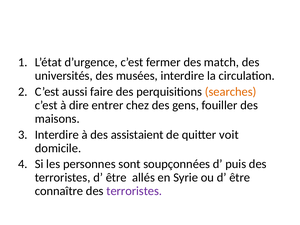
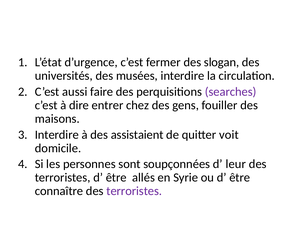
match: match -> slogan (222, 62)
searches colour: orange -> purple (231, 92)
puis: puis -> leur (236, 164)
